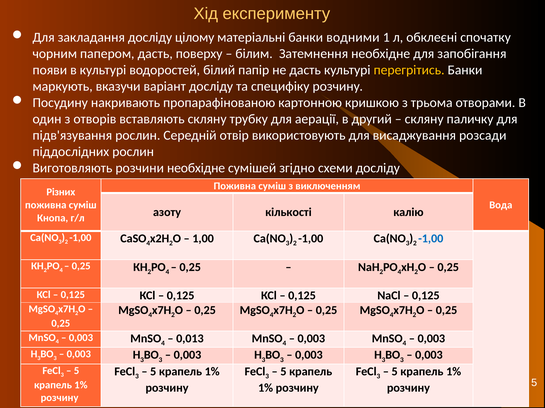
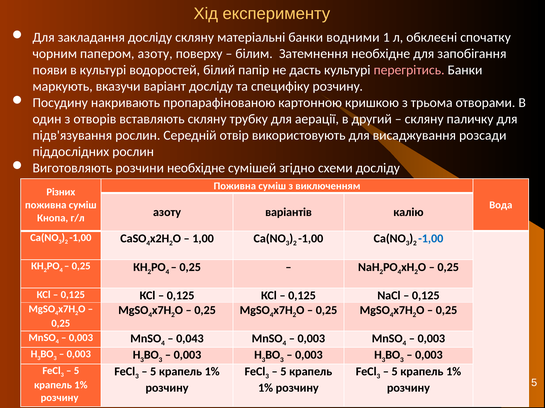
досліду цілому: цілому -> скляну (195, 37)
папером дасть: дасть -> азоту (155, 54)
перегрітись colour: yellow -> pink (409, 70)
кількості: кількості -> варіантів (289, 213)
0,013: 0,013 -> 0,043 (190, 339)
